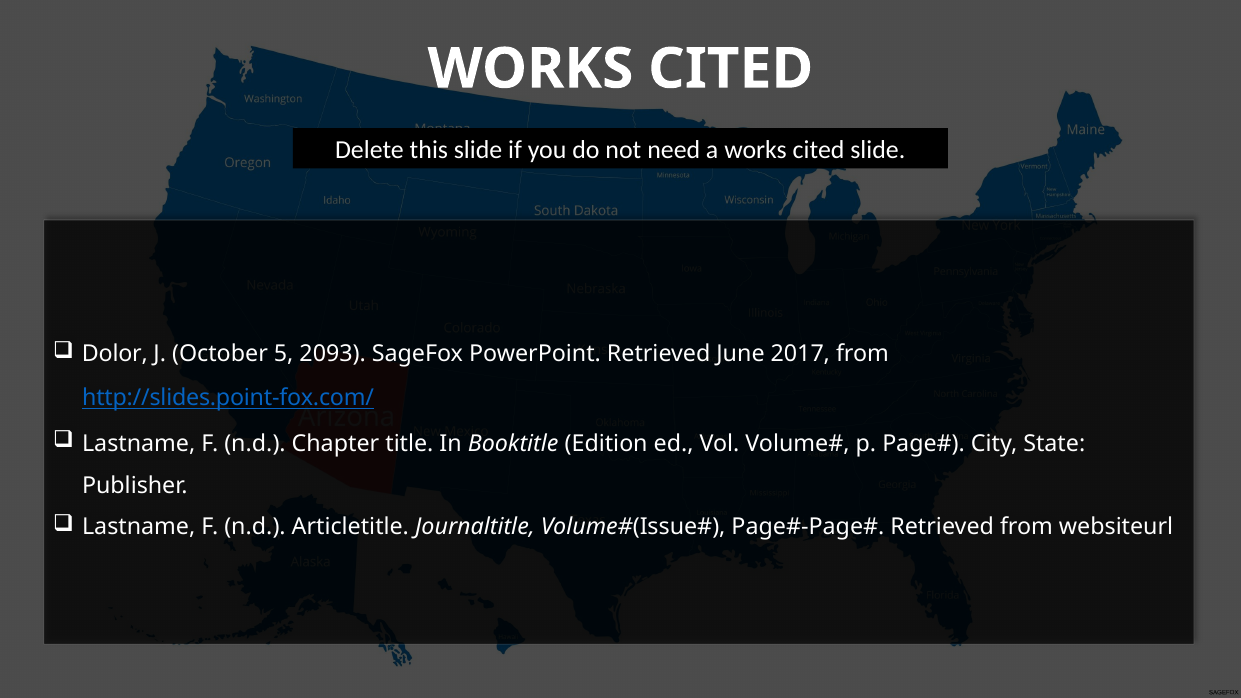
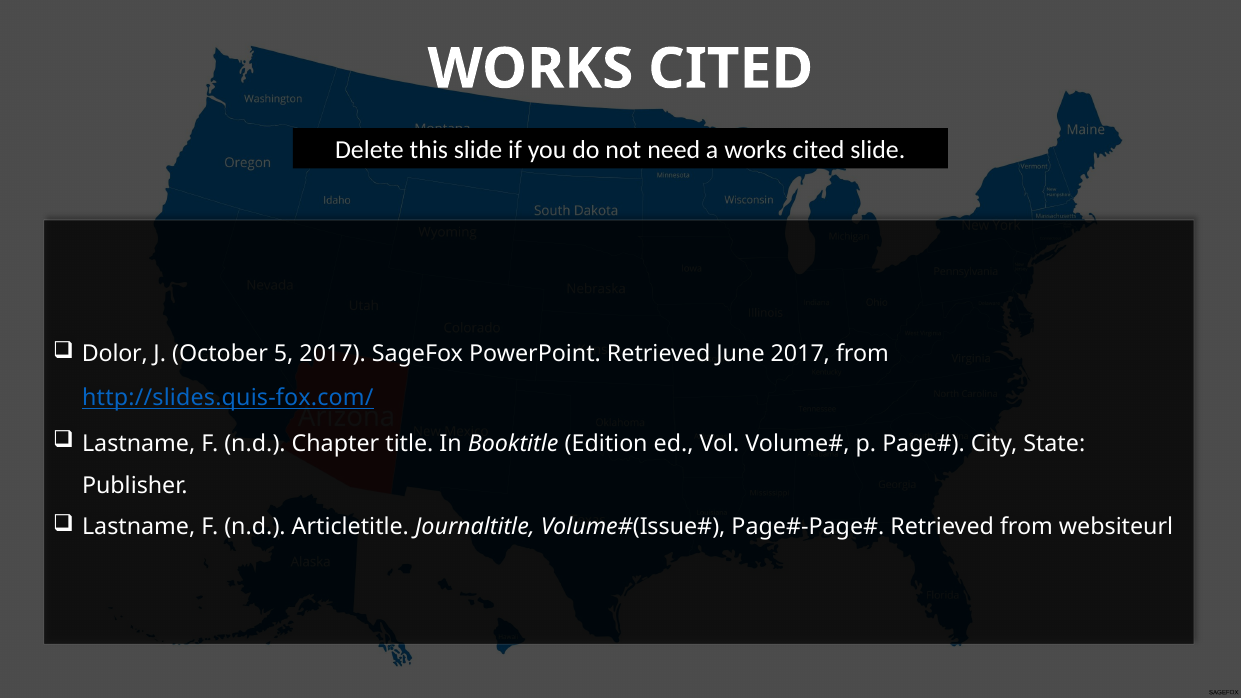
5 2093: 2093 -> 2017 (333, 354)
http://slides.point-fox.com/: http://slides.point-fox.com/ -> http://slides.quis-fox.com/ (228, 398)
